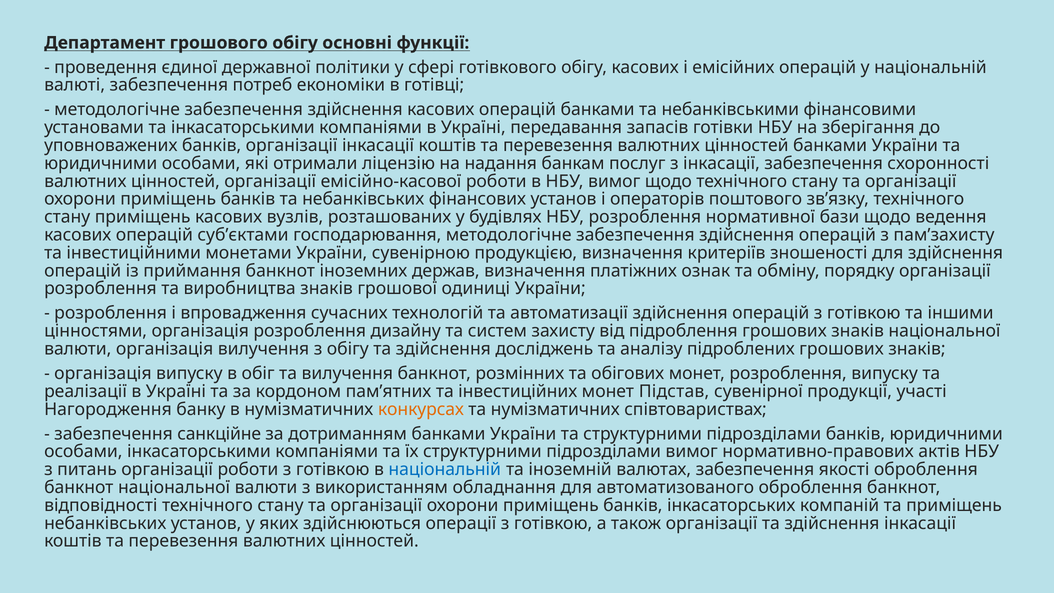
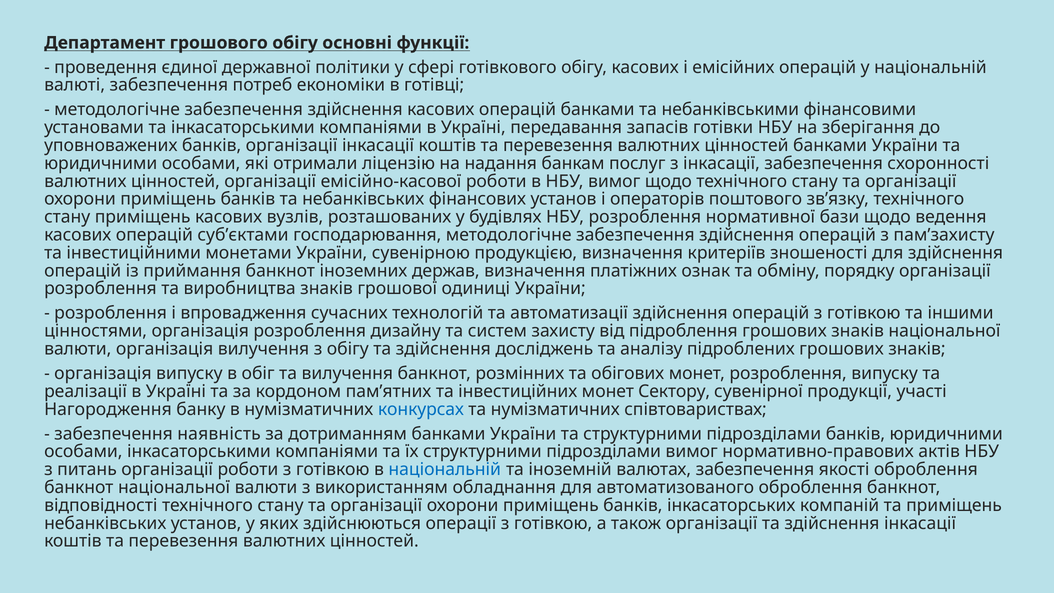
Підстав: Підстав -> Сектору (674, 391)
конкурсах colour: orange -> blue (421, 409)
санкційне: санкційне -> наявність (219, 434)
